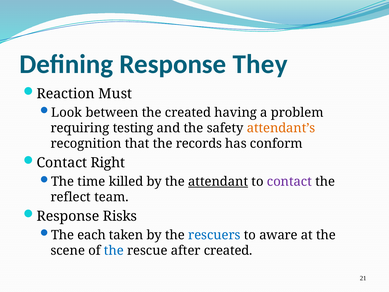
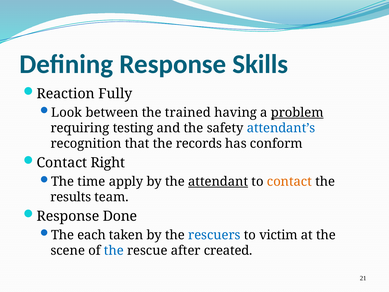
They: They -> Skills (260, 64)
Must: Must -> Fully (115, 94)
the created: created -> trained (188, 112)
problem underline: none -> present (297, 112)
attendant’s colour: orange -> blue (281, 128)
killed: killed -> apply (126, 181)
contact colour: purple -> orange (289, 181)
reflect: reflect -> results (71, 197)
Risks: Risks -> Done (120, 216)
aware: aware -> victim (278, 235)
